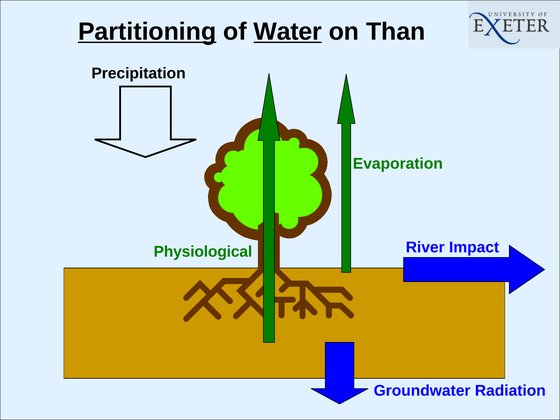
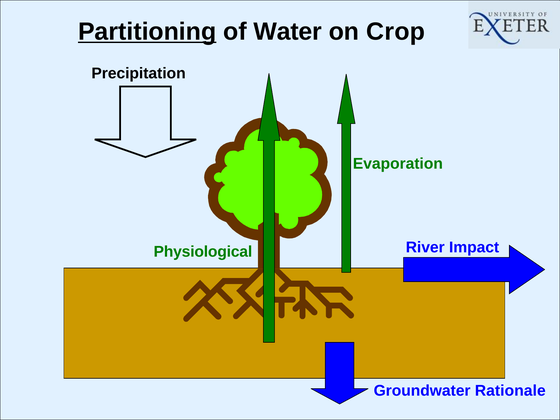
Water underline: present -> none (288, 32)
Than: Than -> Crop (396, 32)
Radiation: Radiation -> Rationale (510, 391)
